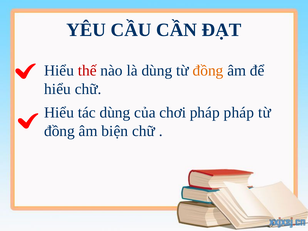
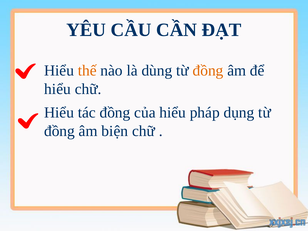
thế colour: red -> orange (87, 71)
tác dùng: dùng -> đồng (115, 113)
của chơi: chơi -> hiểu (173, 113)
pháp pháp: pháp -> dụng (239, 113)
